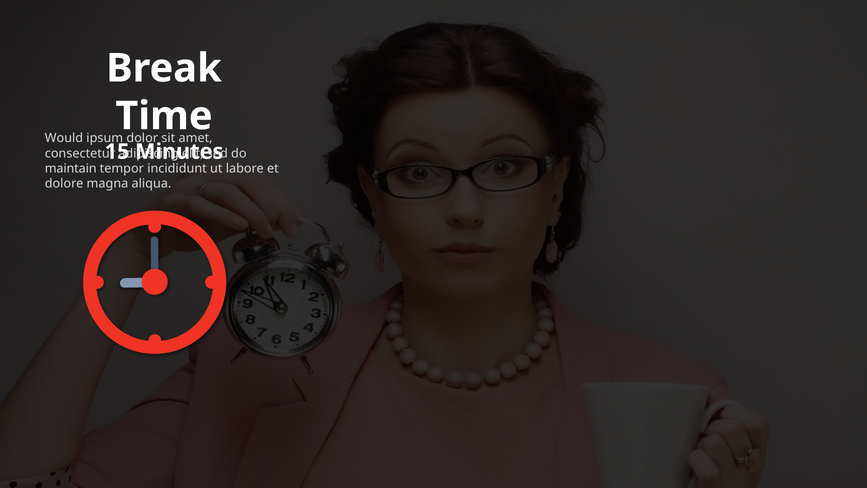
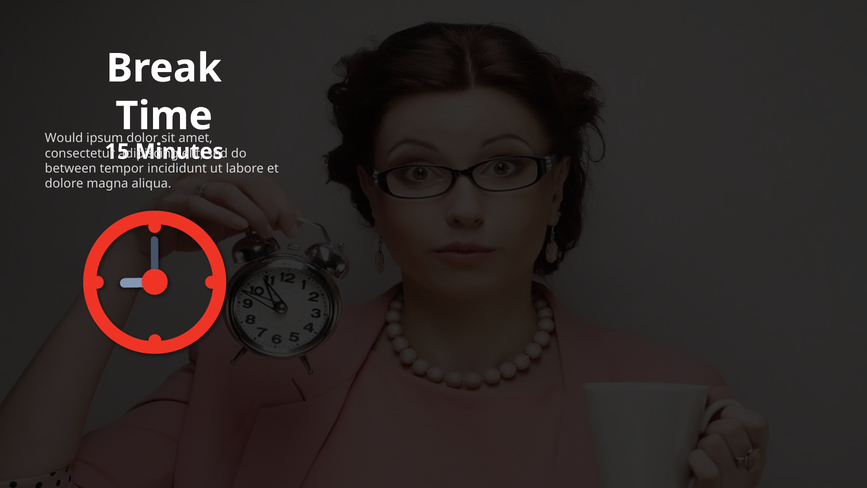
maintain: maintain -> between (71, 168)
